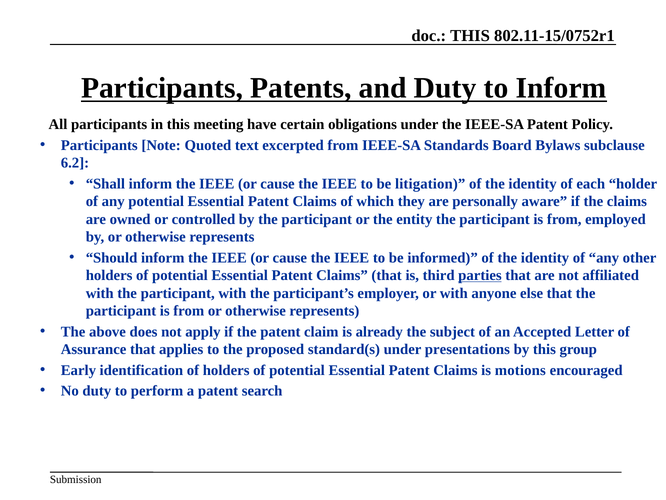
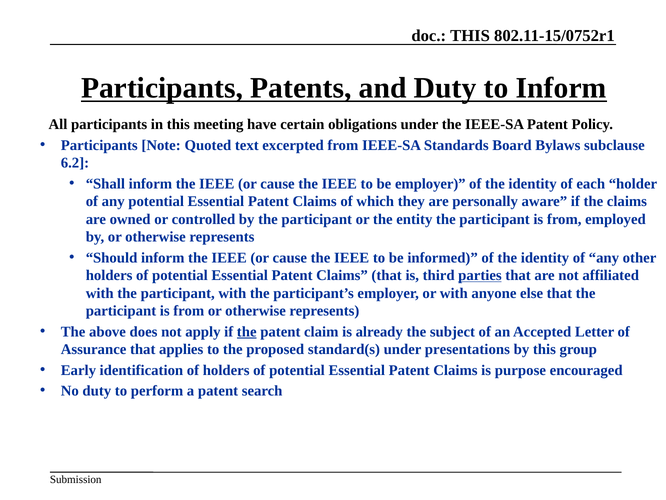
be litigation: litigation -> employer (430, 183)
the underline: none -> present (247, 331)
motions: motions -> purpose (520, 370)
